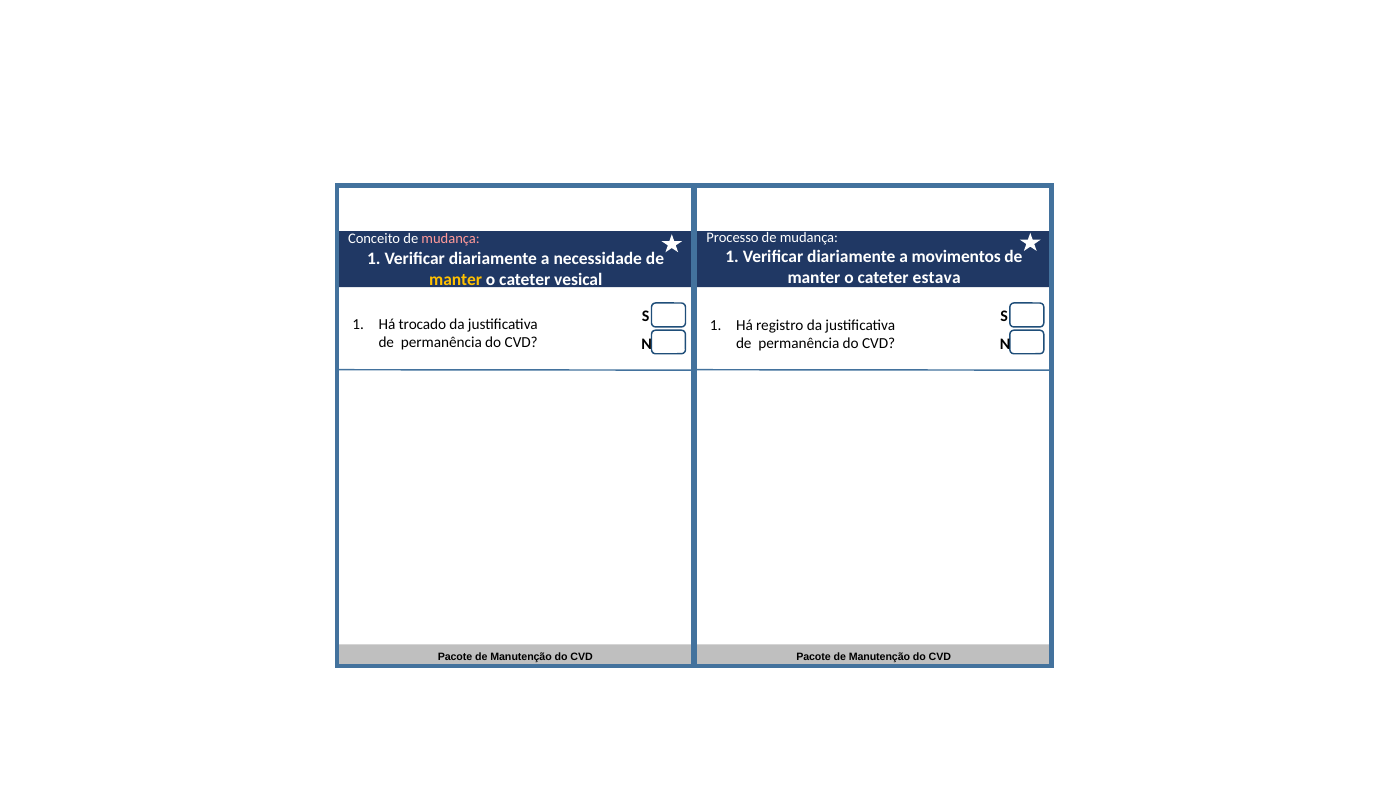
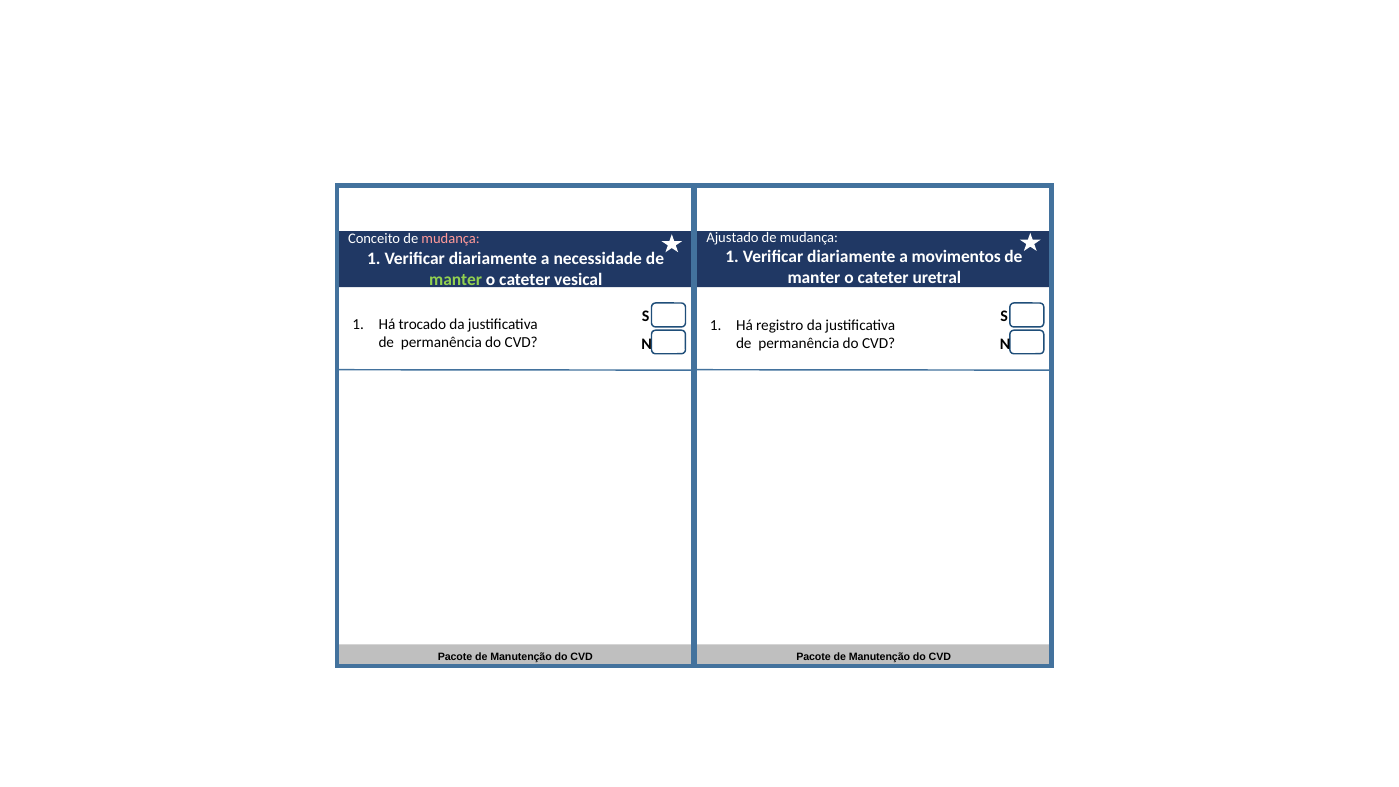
Processo: Processo -> Ajustado (732, 237)
estava: estava -> uretral (937, 278)
manter colour: yellow -> light green (456, 280)
